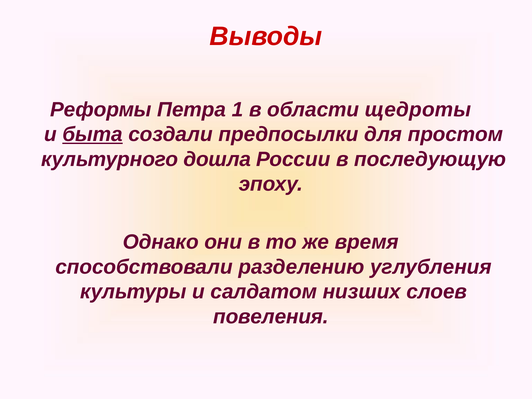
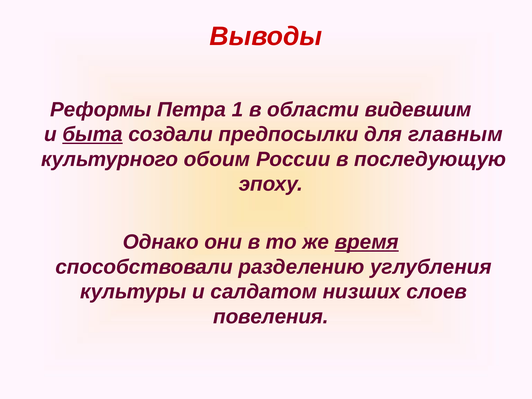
щедроты: щедроты -> видевшим (418, 110)
простом: простом -> главным (455, 134)
дошла: дошла -> обоим (217, 159)
время underline: none -> present (367, 242)
